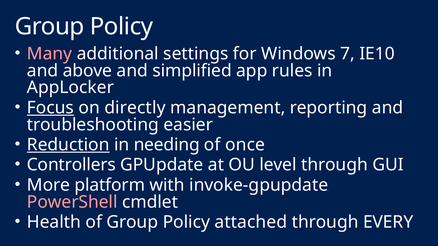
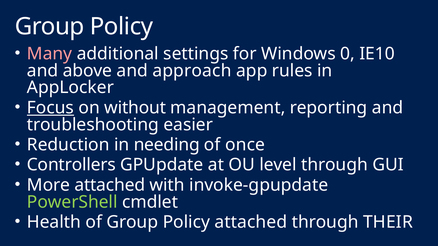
7: 7 -> 0 (348, 54)
simplified: simplified -> approach (192, 71)
directly: directly -> without (135, 108)
Reduction underline: present -> none (68, 145)
More platform: platform -> attached (110, 185)
PowerShell colour: pink -> light green (72, 202)
EVERY: EVERY -> THEIR (388, 222)
